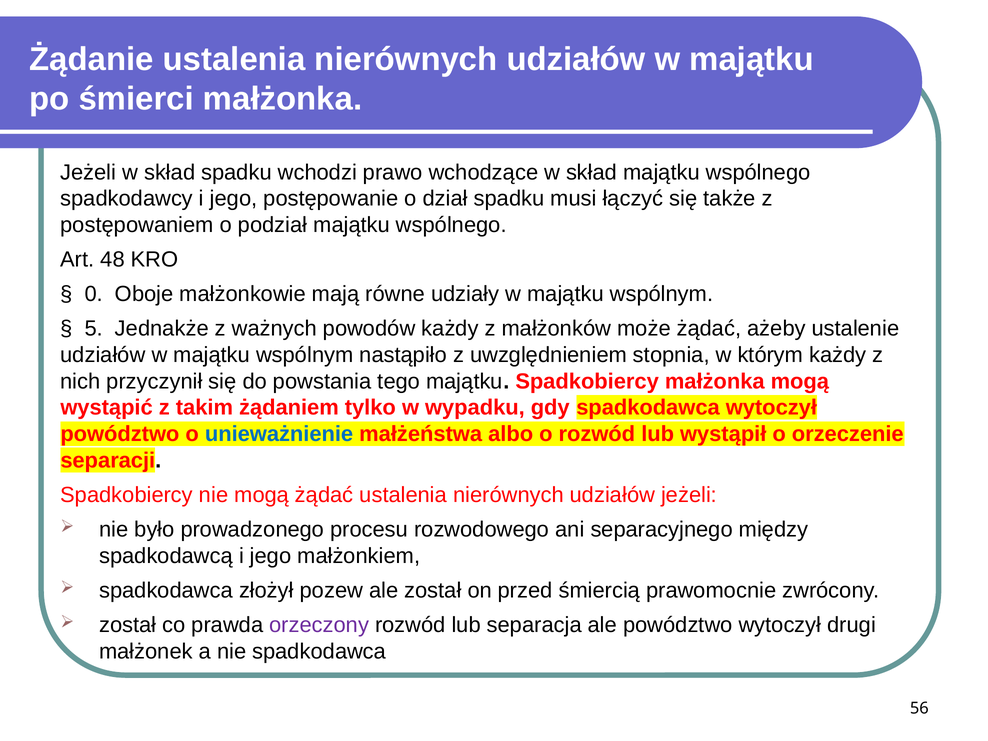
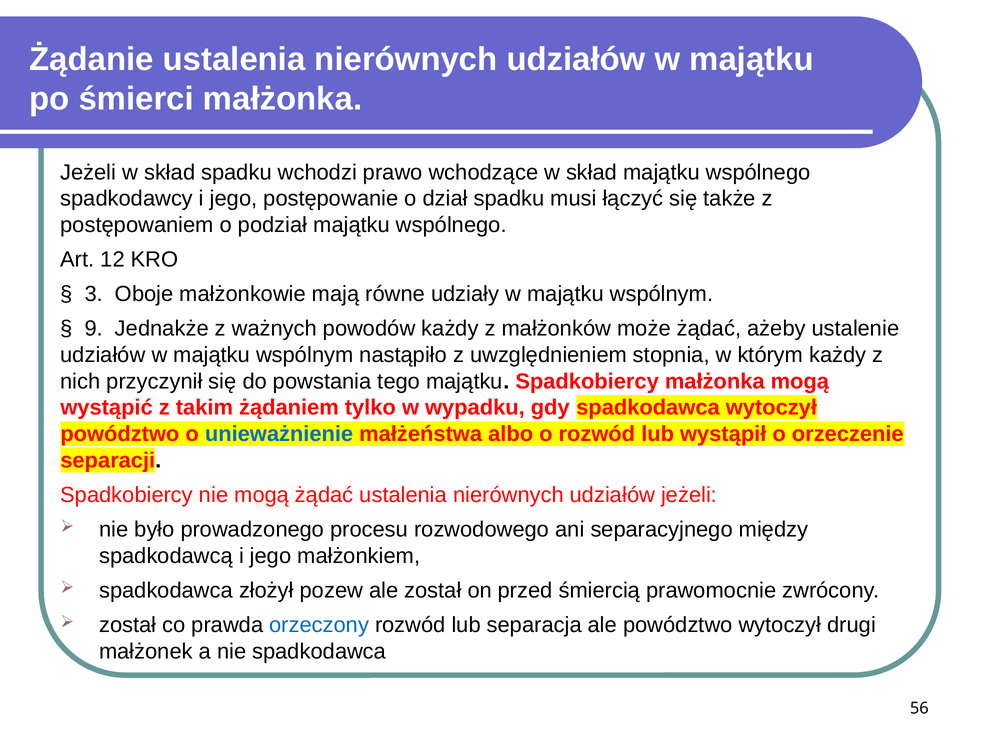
48: 48 -> 12 (113, 260)
0: 0 -> 3 (94, 294)
5: 5 -> 9 (94, 329)
orzeczony colour: purple -> blue (319, 625)
